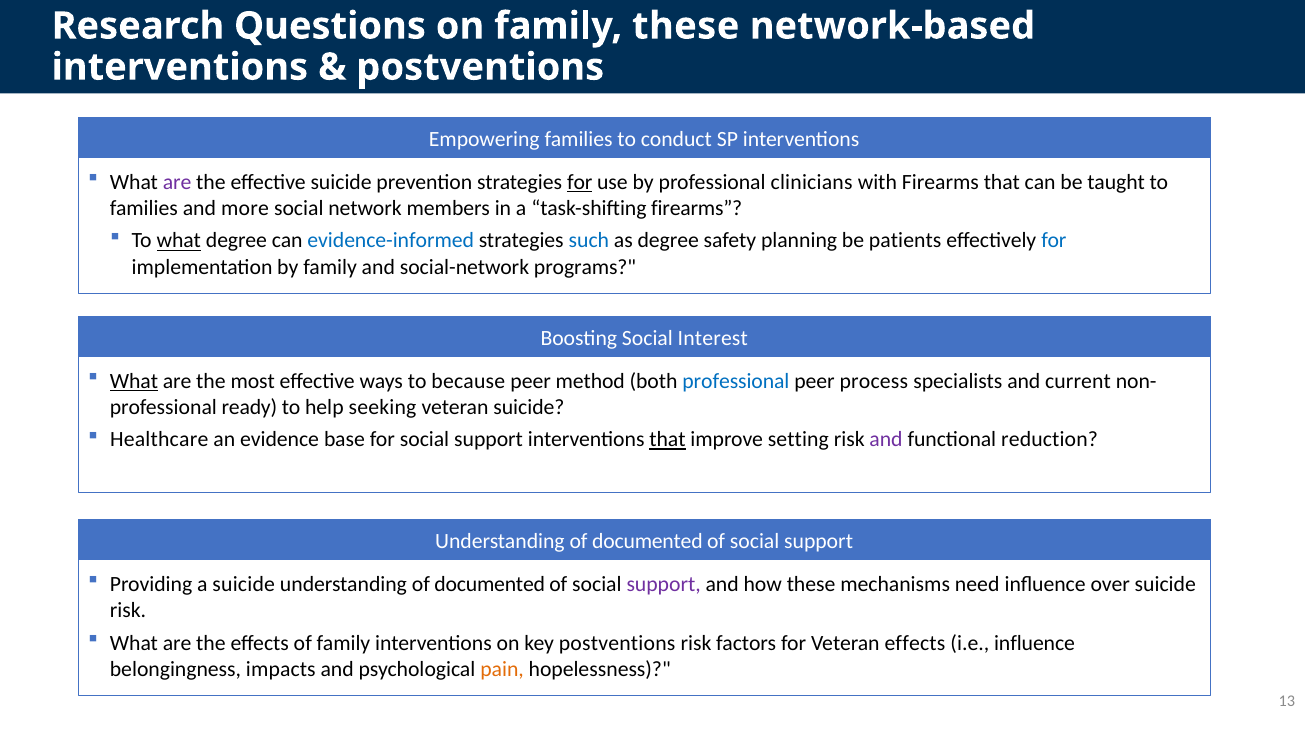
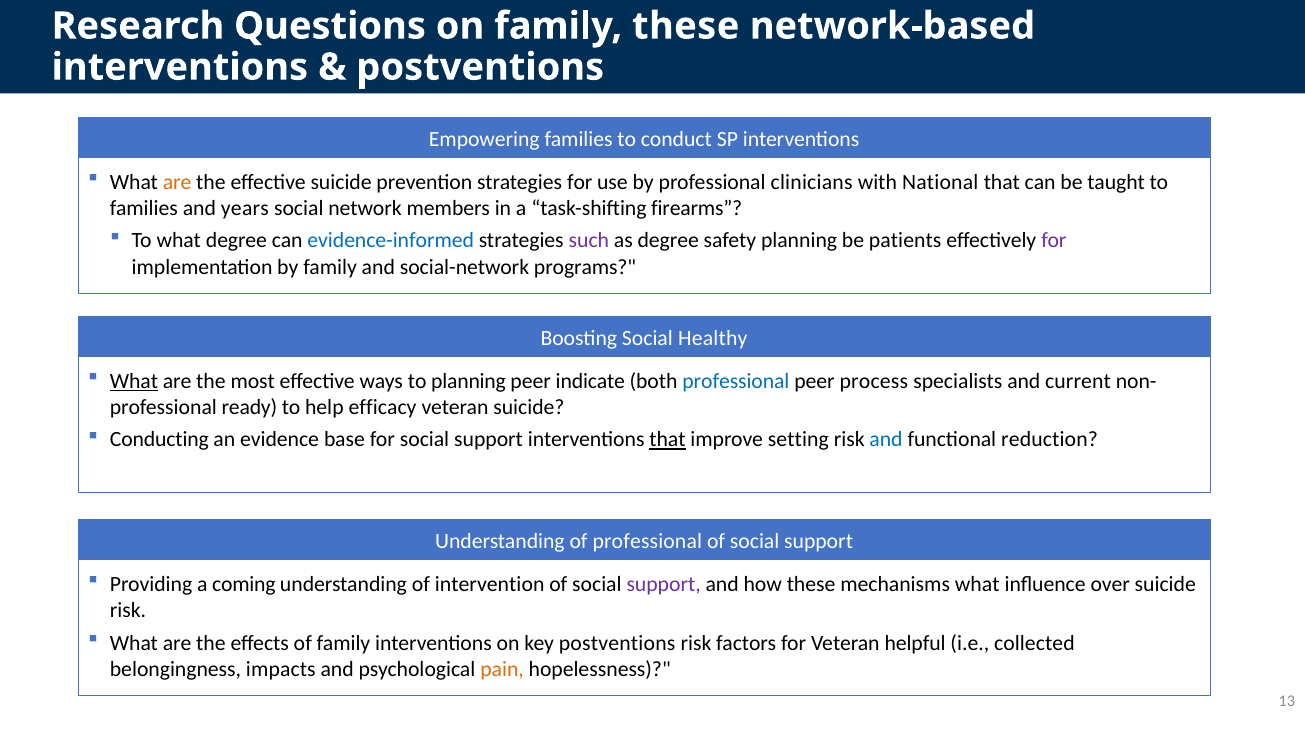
are colour: purple -> orange (177, 182)
for underline: present -> none (580, 182)
with Firearms: Firearms -> National (940, 182)
more: more -> years (245, 208)
what underline: present -> none (179, 241)
such colour: blue -> purple (589, 241)
for colour: blue -> purple (1054, 241)
Interest: Interest -> Healthy (713, 338)
to because: because -> planning (469, 381)
method: method -> indicate (590, 381)
seeking: seeking -> efficacy (383, 407)
Healthcare: Healthcare -> Conducting (159, 440)
and colour: purple -> blue (886, 440)
documented: documented -> professional (647, 541)
a suicide: suicide -> coming (244, 584)
documented: documented -> intervention (490, 584)
mechanisms need: need -> what (977, 584)
Veteran effects: effects -> helpful (915, 643)
i.e influence: influence -> collected (1034, 643)
